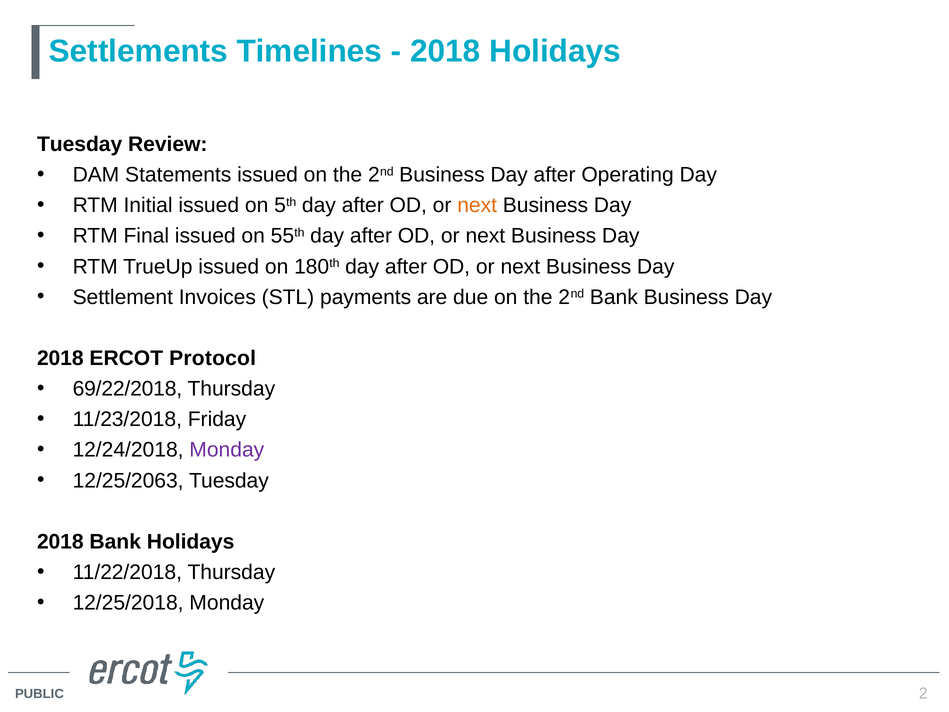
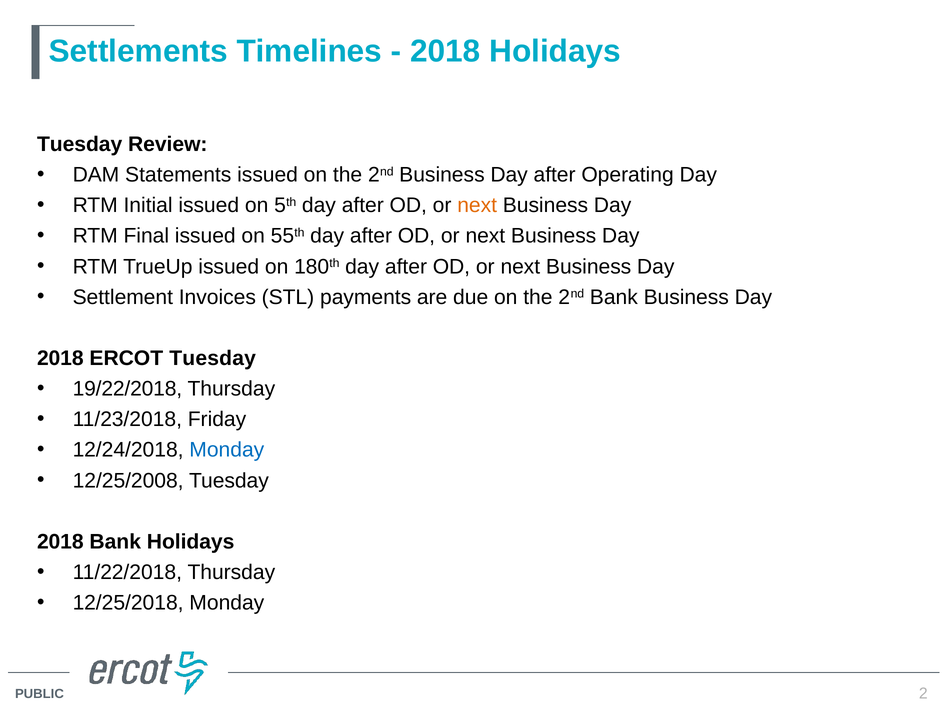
ERCOT Protocol: Protocol -> Tuesday (213, 358)
69/22/2018: 69/22/2018 -> 19/22/2018 (127, 389)
Monday colour: purple -> blue (227, 450)
12/25/2063: 12/25/2063 -> 12/25/2008 (128, 480)
